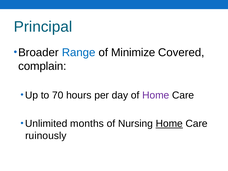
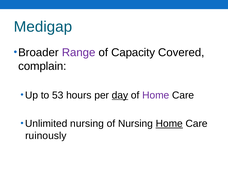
Principal: Principal -> Medigap (43, 27)
Range colour: blue -> purple (79, 52)
Minimize: Minimize -> Capacity (133, 52)
70: 70 -> 53 (58, 95)
day underline: none -> present (120, 95)
Unlimited months: months -> nursing (87, 124)
